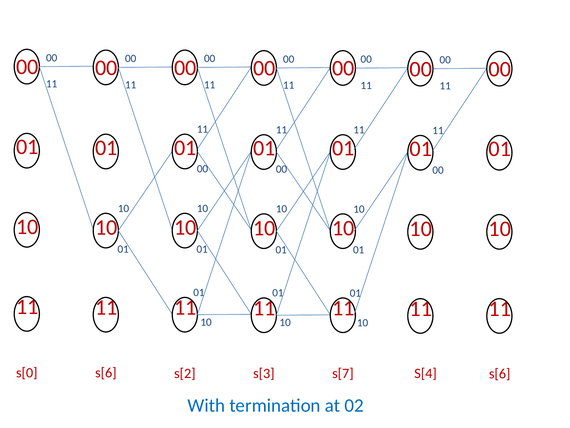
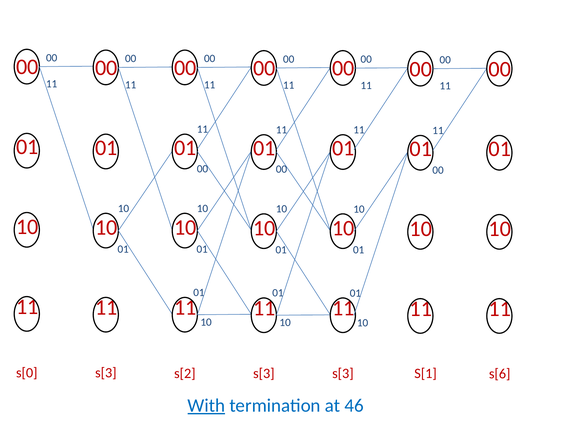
s[0 s[6: s[6 -> s[3 (106, 372)
s[3 s[7: s[7 -> s[3 (343, 373)
S[4: S[4 -> S[1 (426, 373)
With underline: none -> present (206, 405)
02: 02 -> 46 (354, 405)
